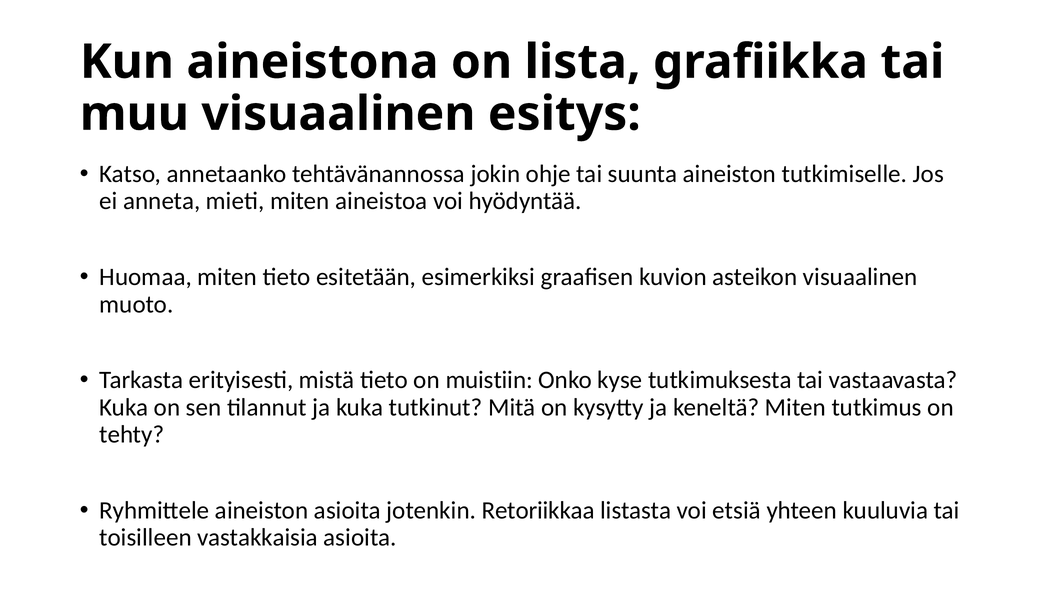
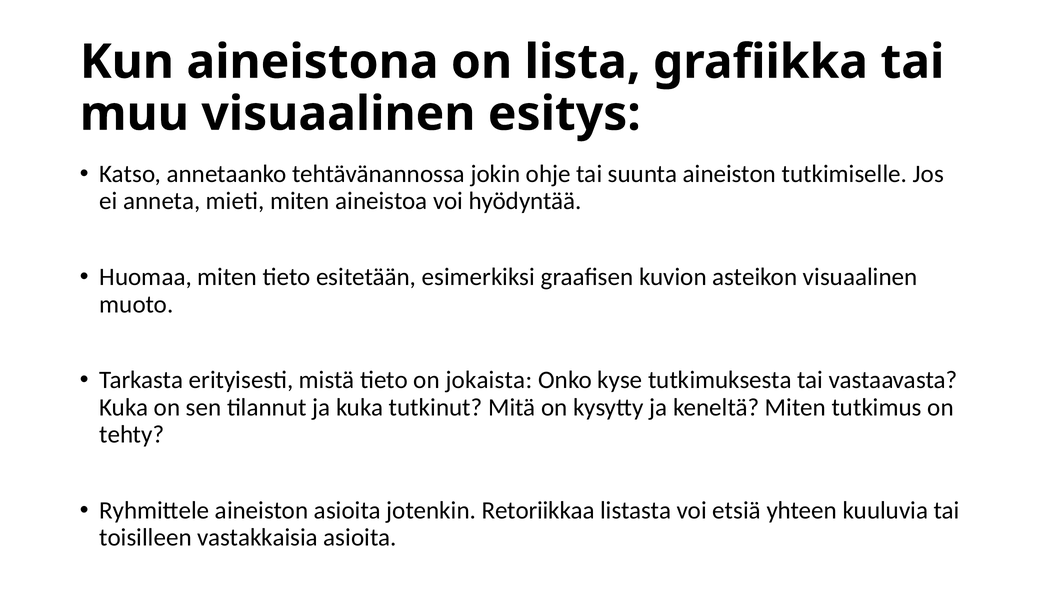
muistiin: muistiin -> jokaista (489, 380)
